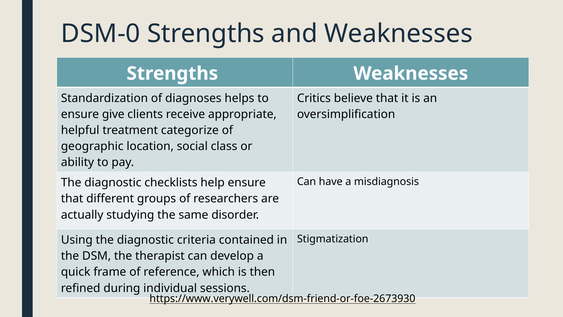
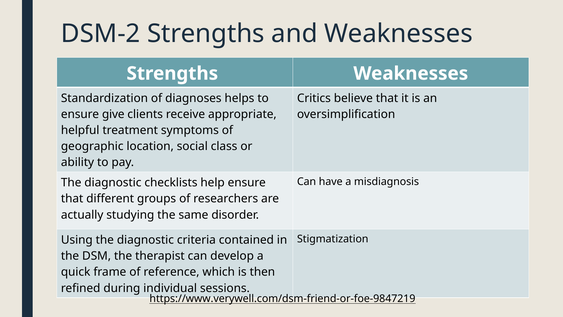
DSM-0: DSM-0 -> DSM-2 (101, 34)
categorize: categorize -> symptoms (190, 130)
https://www.verywell.com/dsm-friend-or-foe-2673930: https://www.verywell.com/dsm-friend-or-foe-2673930 -> https://www.verywell.com/dsm-friend-or-foe-9847219 (282, 298)
